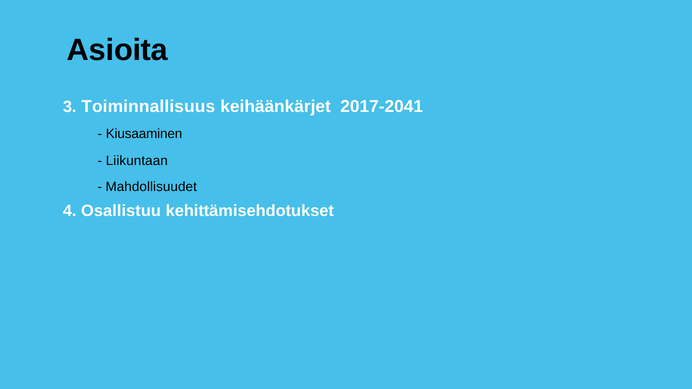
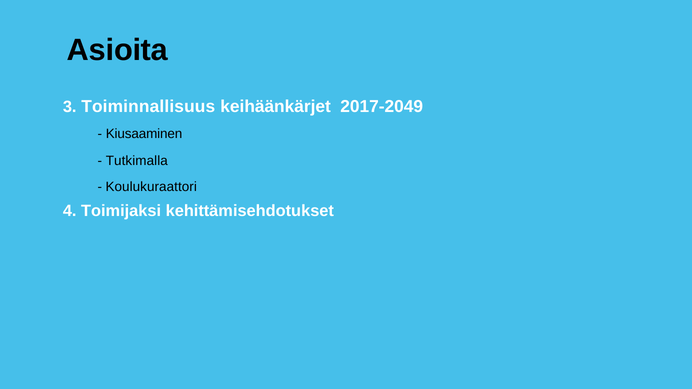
2017-2041: 2017-2041 -> 2017-2049 (382, 107)
Liikuntaan: Liikuntaan -> Tutkimalla (137, 161)
Mahdollisuudet: Mahdollisuudet -> Koulukuraattori (151, 187)
Osallistuu: Osallistuu -> Toimijaksi (121, 211)
